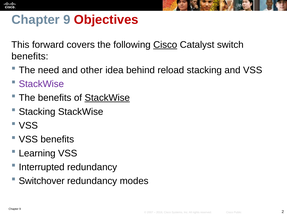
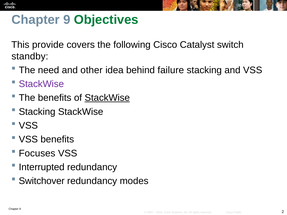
Objectives colour: red -> green (106, 20)
forward: forward -> provide (48, 45)
Cisco underline: present -> none (165, 45)
benefits: benefits -> standby (30, 56)
reload: reload -> failure (171, 70)
Learning: Learning -> Focuses (37, 153)
